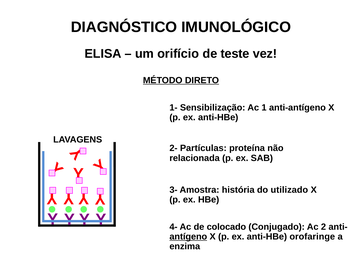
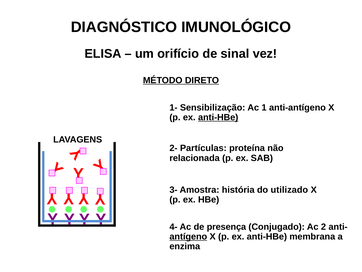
teste: teste -> sinal (235, 54)
anti-HBe underline: none -> present (218, 117)
colocado: colocado -> presença (226, 226)
orofaringe: orofaringe -> membrana (312, 236)
